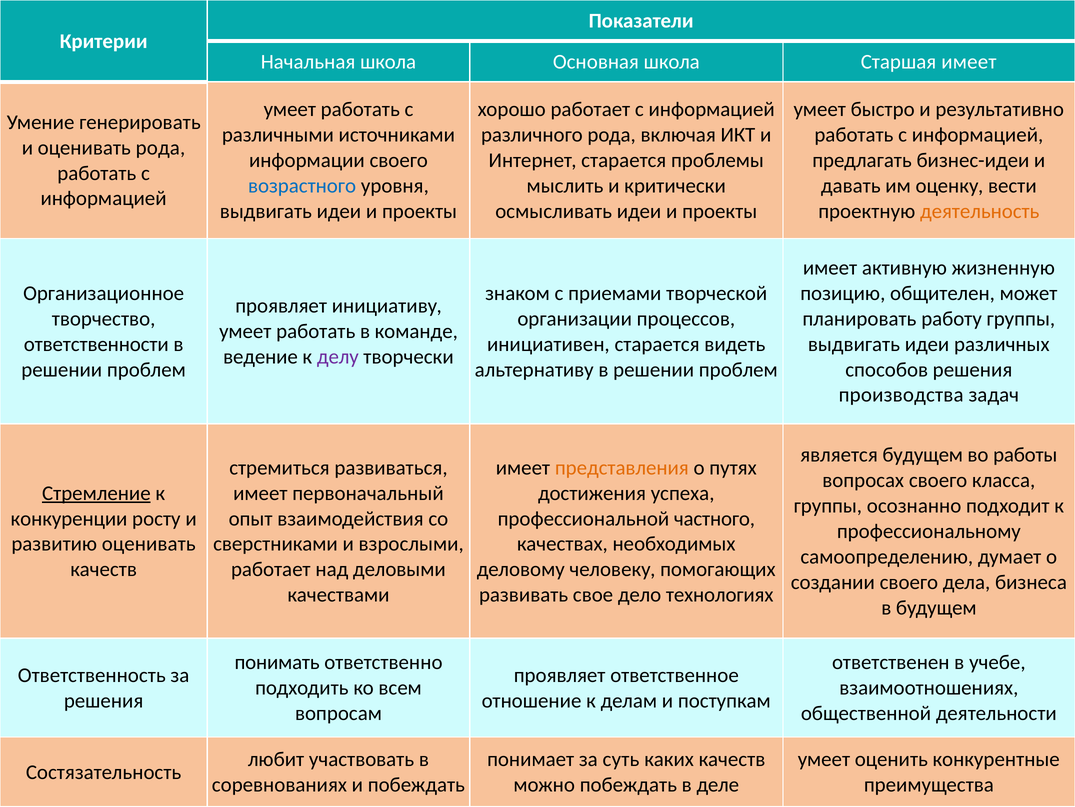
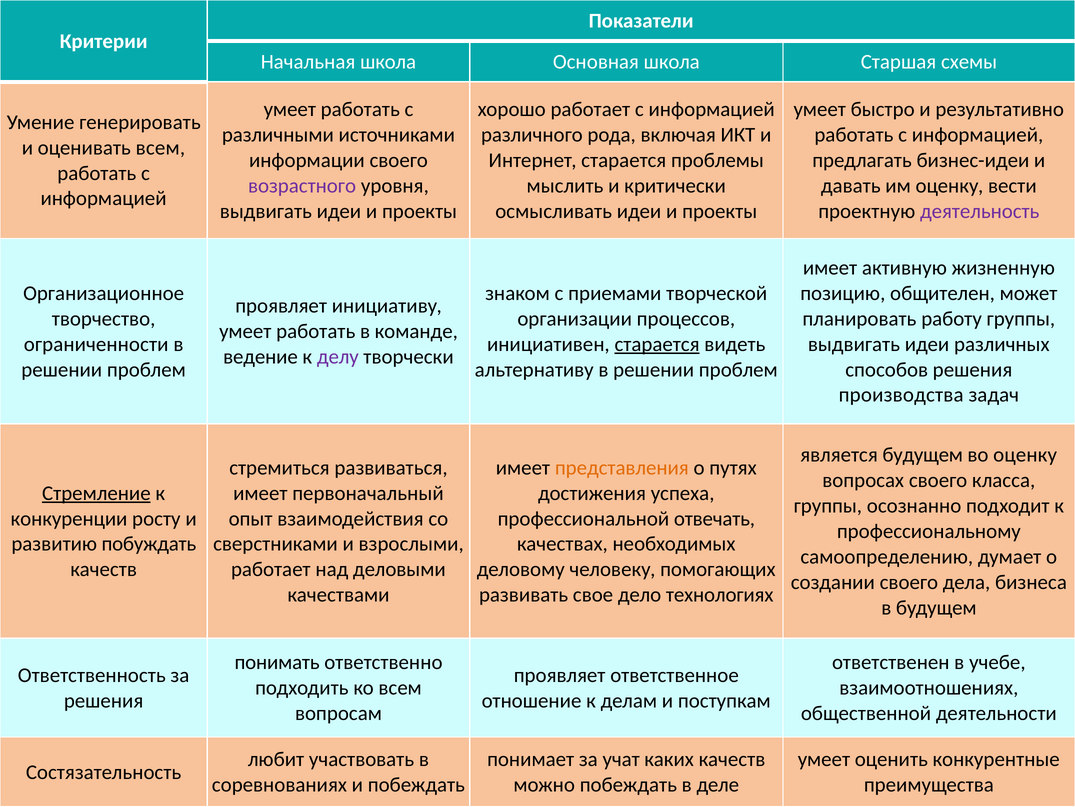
Старшая имеет: имеет -> схемы (969, 62)
оценивать рода: рода -> всем (160, 148)
возрастного colour: blue -> purple (302, 186)
деятельность colour: orange -> purple (980, 211)
ответственности: ответственности -> ограниченности (96, 344)
старается underline: none -> present (657, 344)
во работы: работы -> оценку (1025, 455)
частного: частного -> отвечать (714, 518)
развитию оценивать: оценивать -> побуждать (149, 544)
суть: суть -> учат (621, 759)
